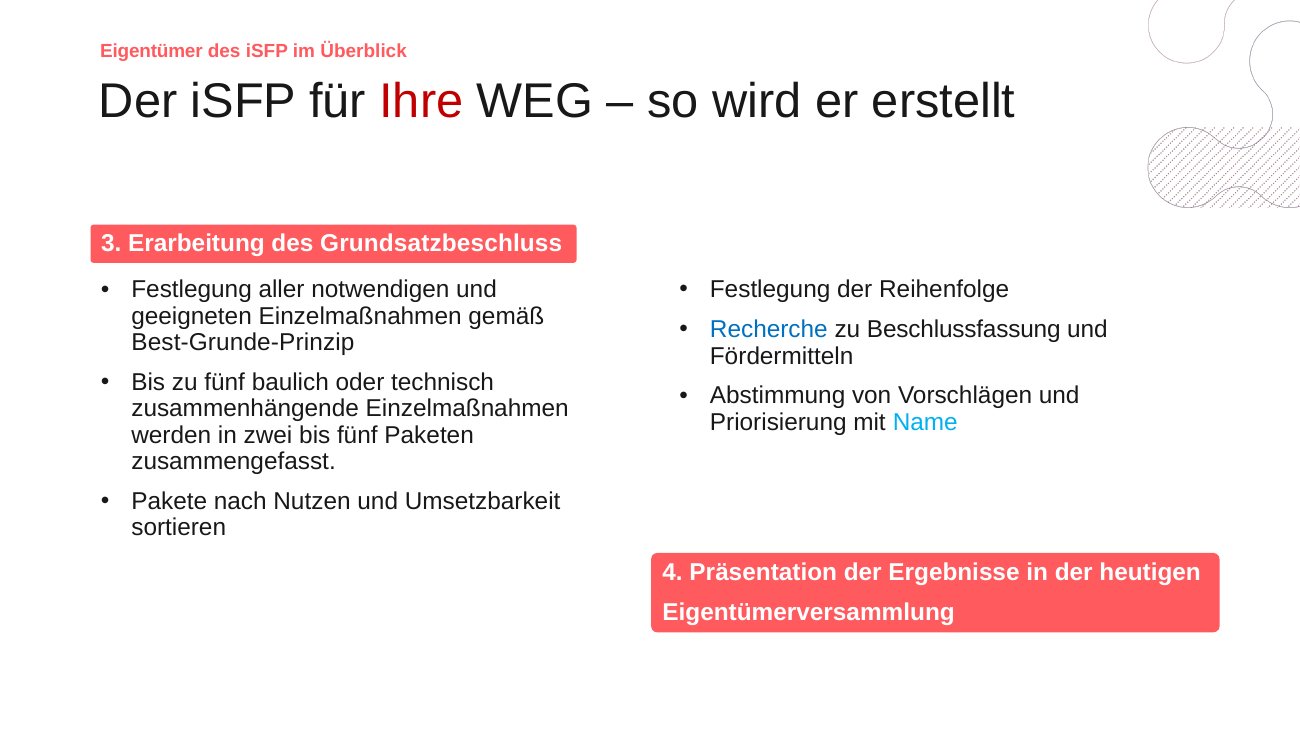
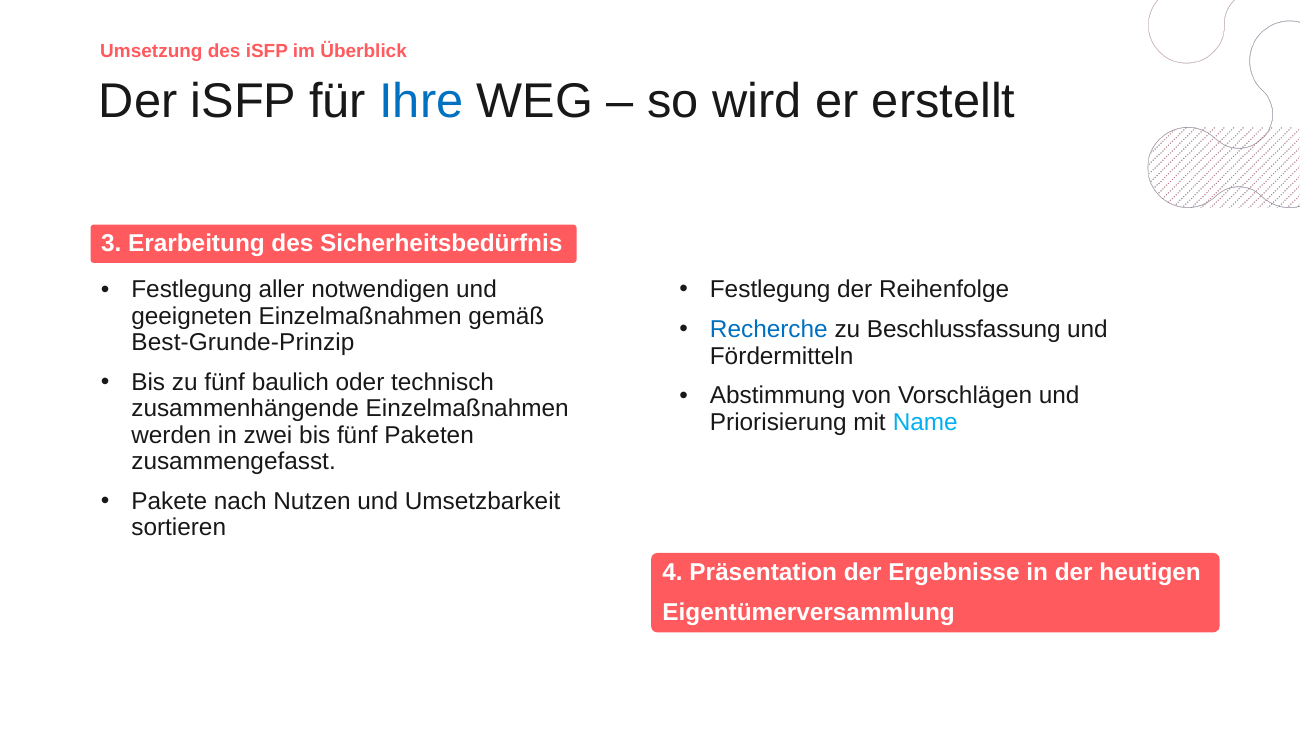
Eigentümer: Eigentümer -> Umsetzung (151, 51)
Ihre colour: red -> blue (421, 101)
Grundsatzbeschluss: Grundsatzbeschluss -> Sicherheitsbedürfnis (441, 244)
